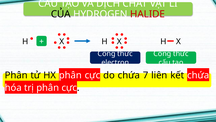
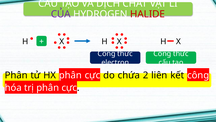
CỦA colour: black -> purple (61, 14)
7: 7 -> 2 (146, 75)
kết chứa: chứa -> công (198, 75)
